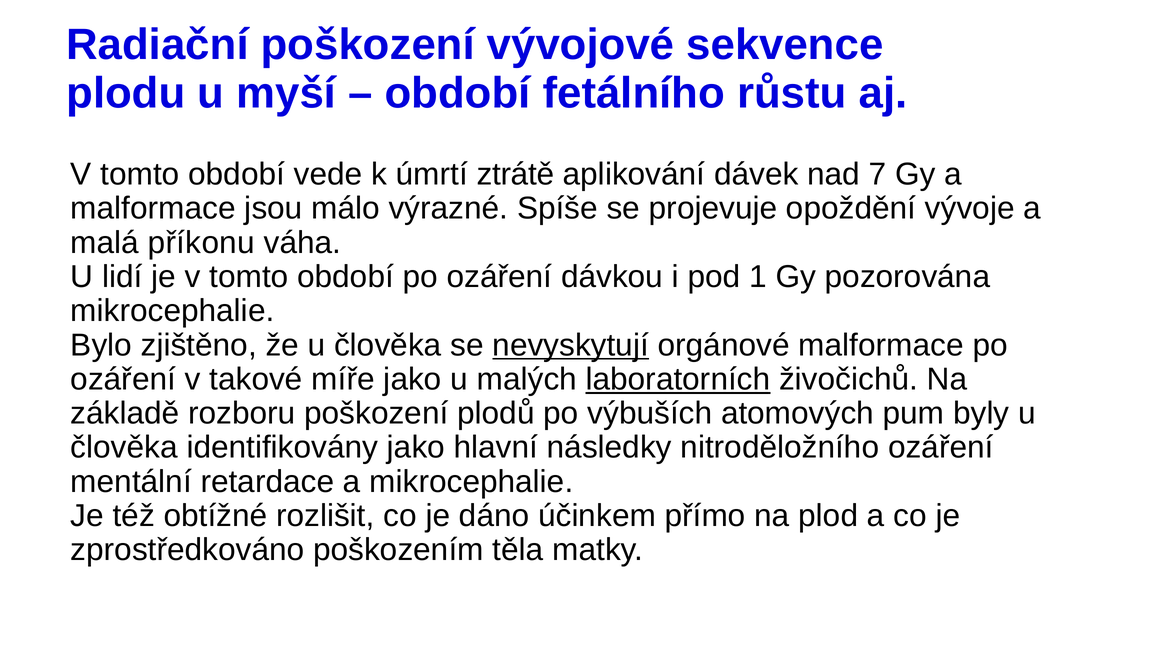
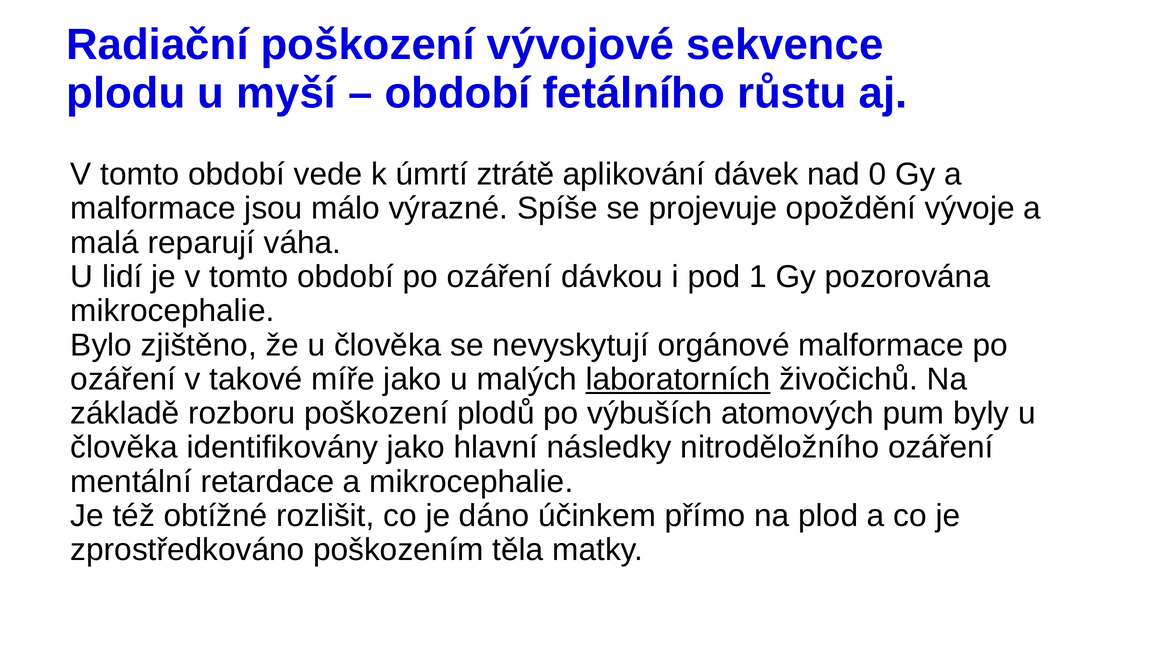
7: 7 -> 0 (878, 174)
příkonu: příkonu -> reparují (201, 243)
nevyskytují underline: present -> none (571, 345)
